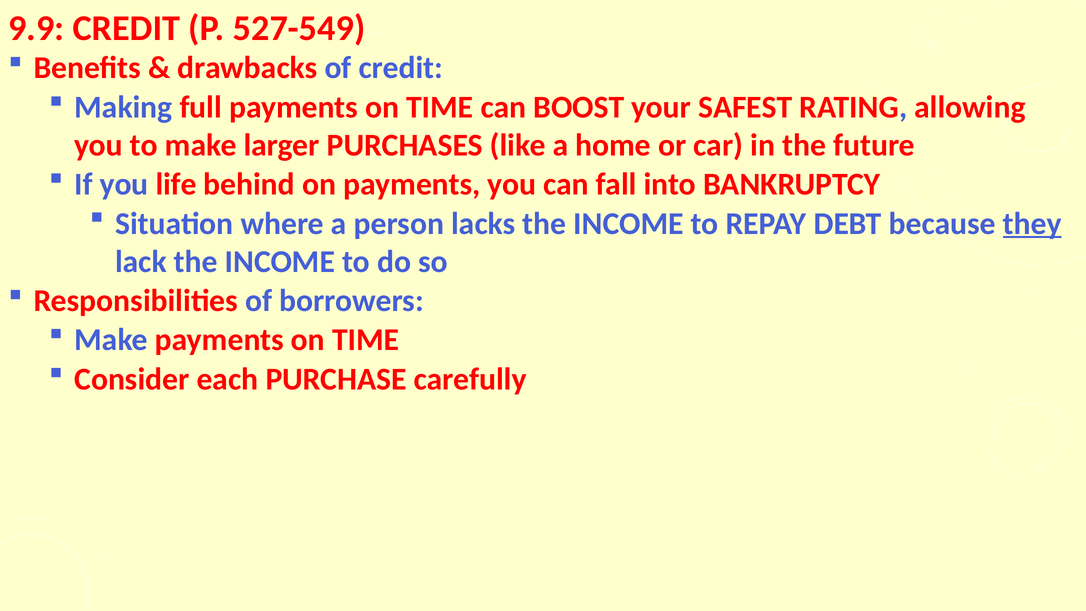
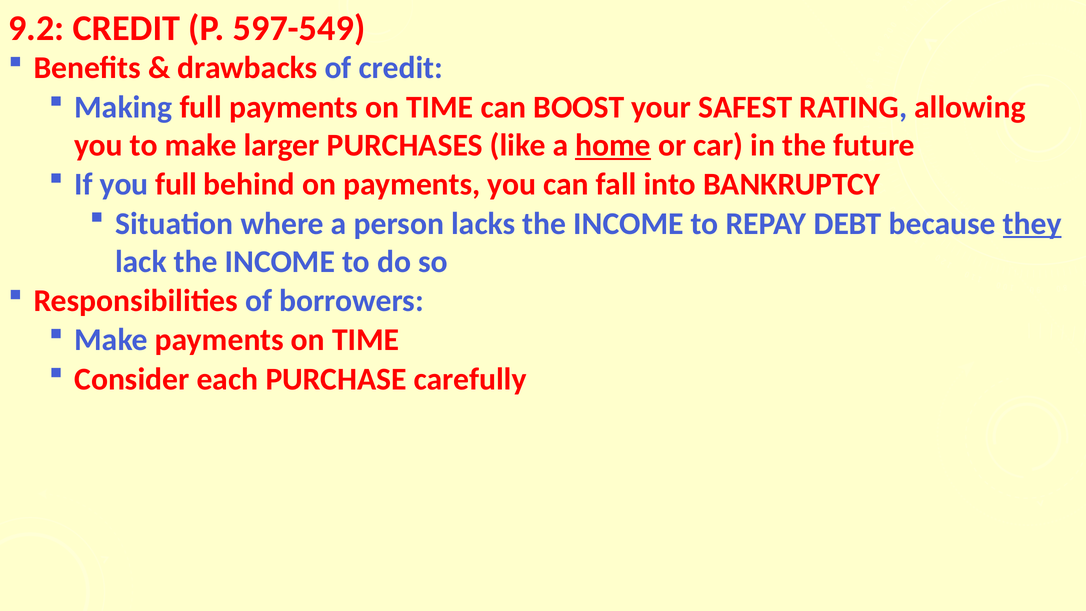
9.9: 9.9 -> 9.2 (36, 28)
527-549: 527-549 -> 597-549 (299, 28)
home underline: none -> present (613, 145)
you life: life -> full (176, 184)
